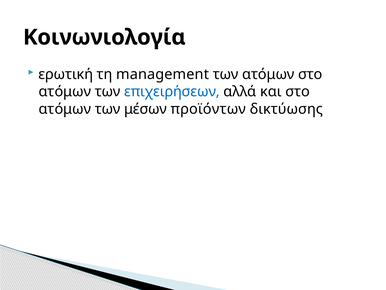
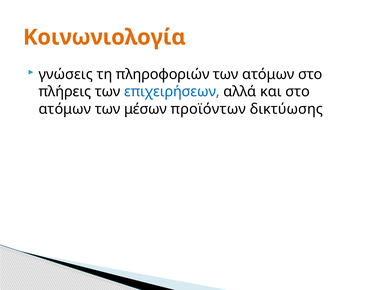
Κοινωνιολογία colour: black -> orange (104, 37)
ερωτική: ερωτική -> γνώσεις (66, 74)
management: management -> πληροφοριών (163, 74)
ατόμων: ατόμων -> πλήρεις (65, 92)
